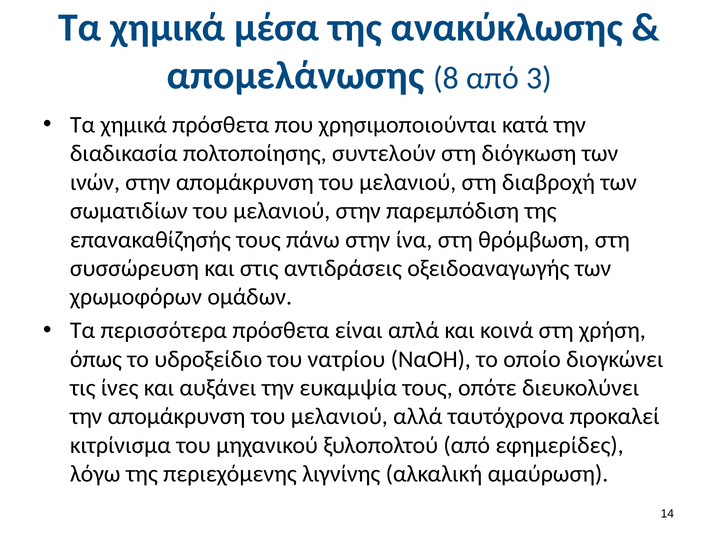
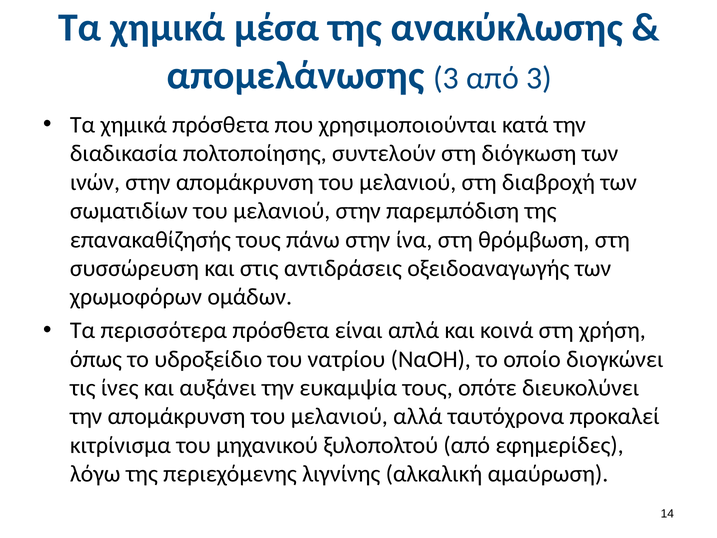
απομελάνωσης 8: 8 -> 3 (446, 78)
